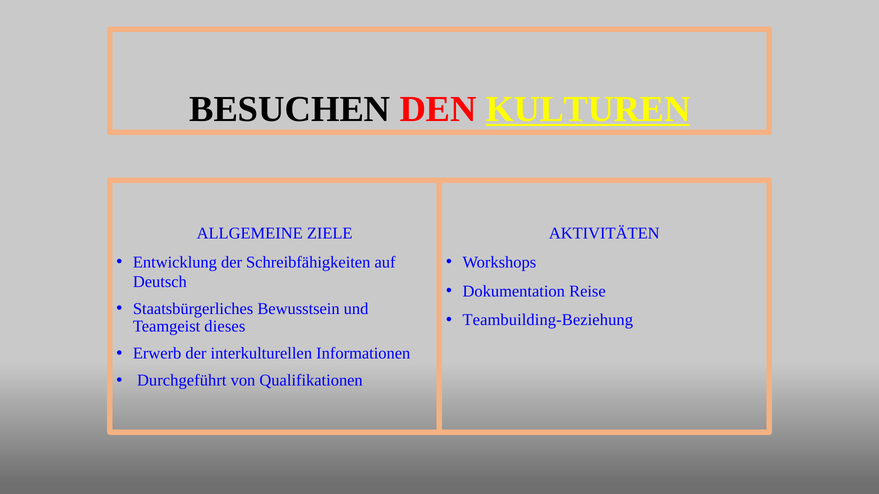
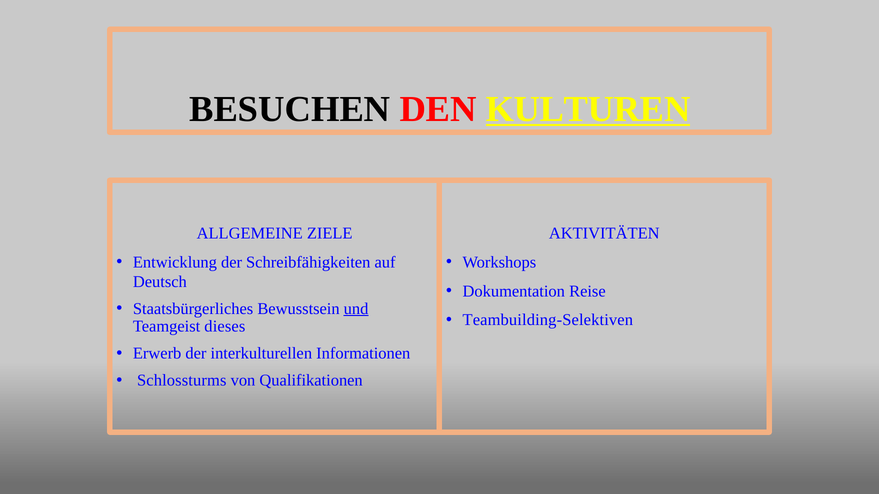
und underline: none -> present (356, 309)
Teambuilding-Beziehung: Teambuilding-Beziehung -> Teambuilding-Selektiven (548, 320)
Durchgeführt: Durchgeführt -> Schlossturms (182, 381)
